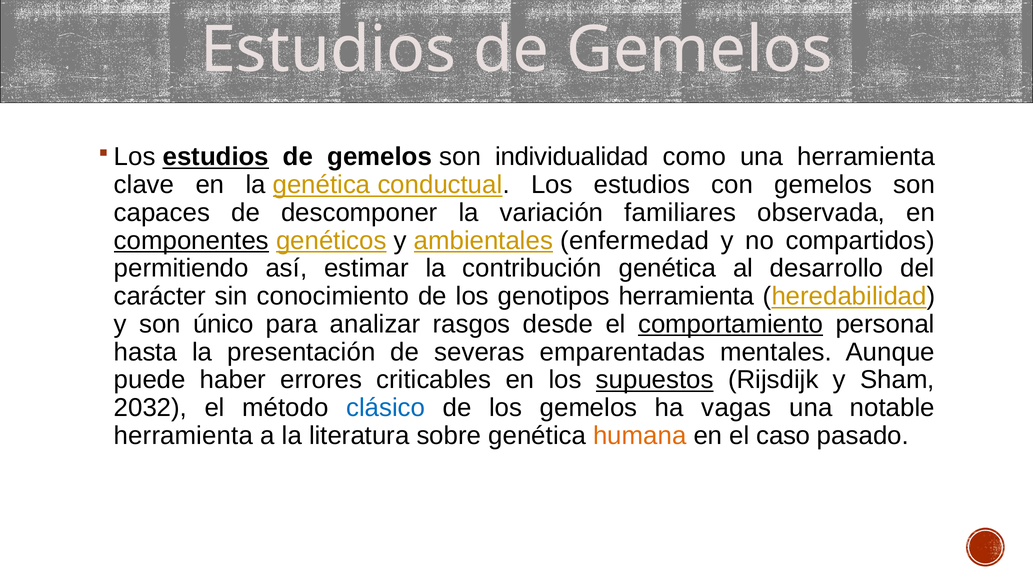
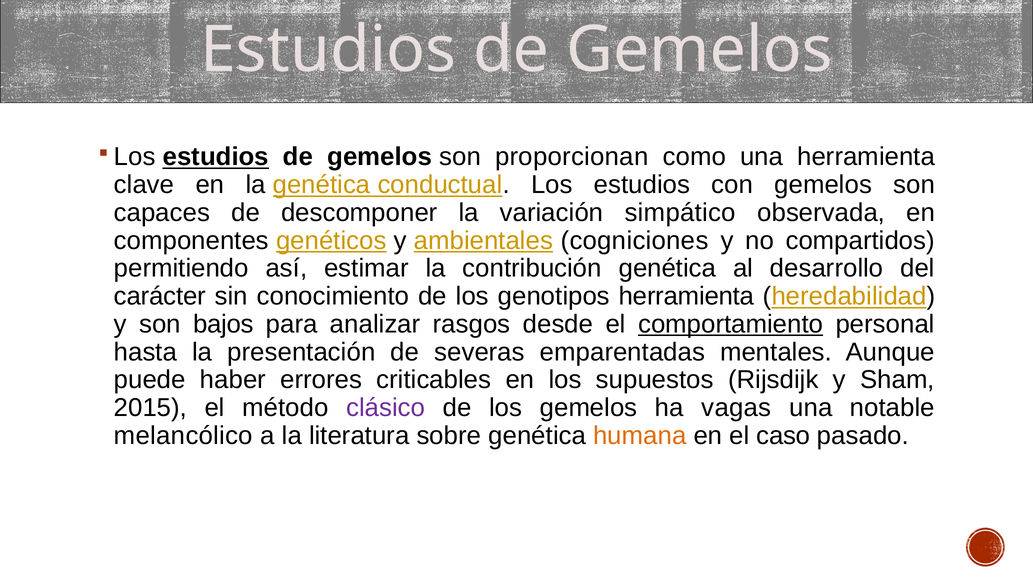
individualidad: individualidad -> proporcionan (572, 157)
familiares: familiares -> simpático (680, 213)
componentes underline: present -> none (191, 241)
enfermedad: enfermedad -> cogniciones (635, 241)
único: único -> bajos (223, 324)
supuestos underline: present -> none (655, 380)
2032: 2032 -> 2015 (150, 408)
clásico colour: blue -> purple (386, 408)
herramienta: herramienta -> melancólico (183, 436)
